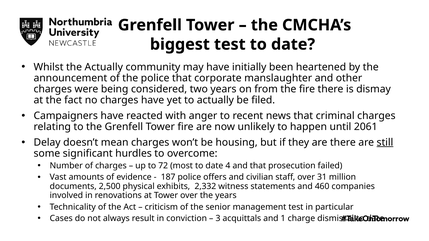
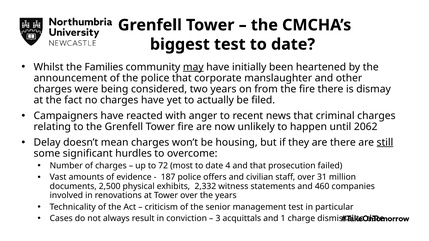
the Actually: Actually -> Families (104, 67)
may underline: none -> present (193, 67)
2061: 2061 -> 2062 (366, 127)
